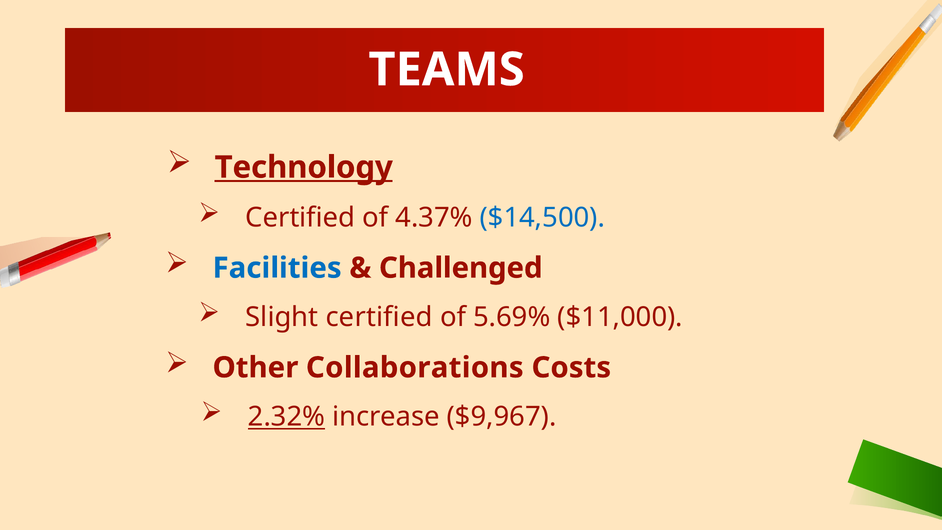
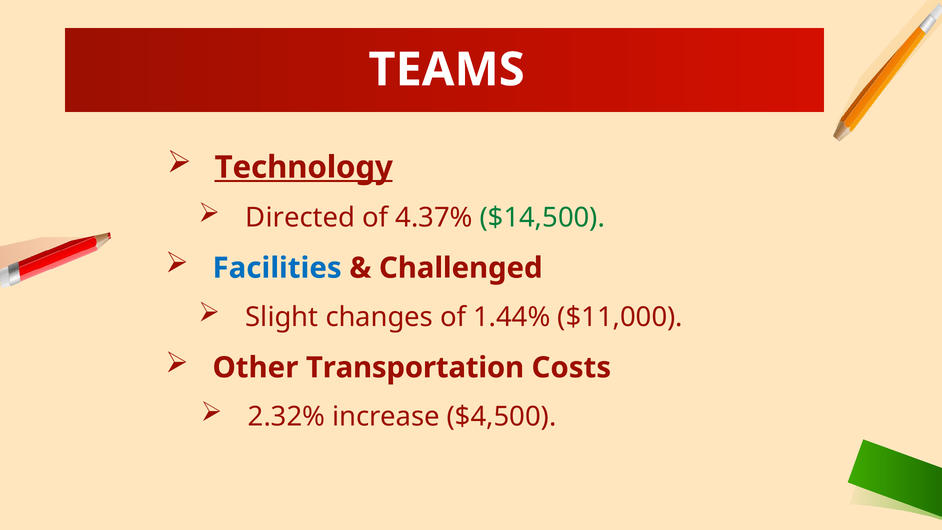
Certified: Certified -> Directed (300, 217)
$14,500 colour: blue -> green (542, 217)
Slight certified: certified -> changes (379, 317)
5.69%: 5.69% -> 1.44% (512, 317)
Collaborations: Collaborations -> Transportation (415, 368)
2.32% underline: present -> none (286, 417)
$9,967: $9,967 -> $4,500 (502, 417)
